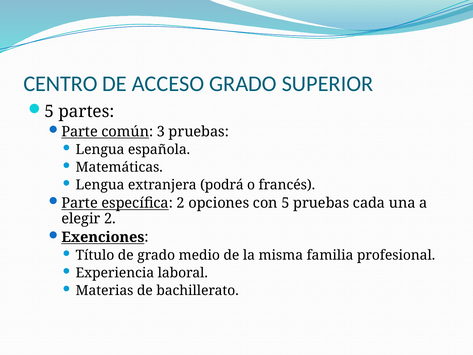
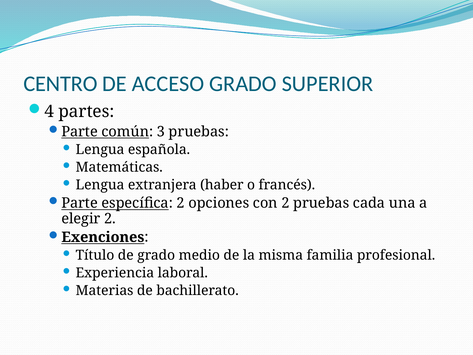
5: 5 -> 4 (49, 112)
podrá: podrá -> haber (222, 185)
con 5: 5 -> 2 (285, 203)
